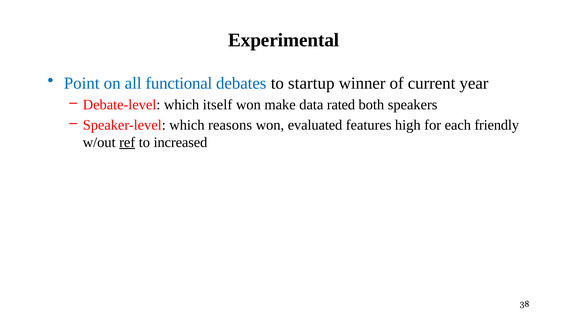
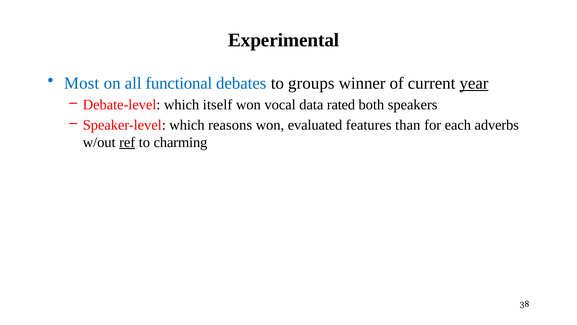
Point: Point -> Most (82, 83)
startup: startup -> groups (311, 83)
year underline: none -> present (474, 83)
make: make -> vocal (280, 105)
high: high -> than (408, 125)
friendly: friendly -> adverbs (497, 125)
increased: increased -> charming (180, 142)
